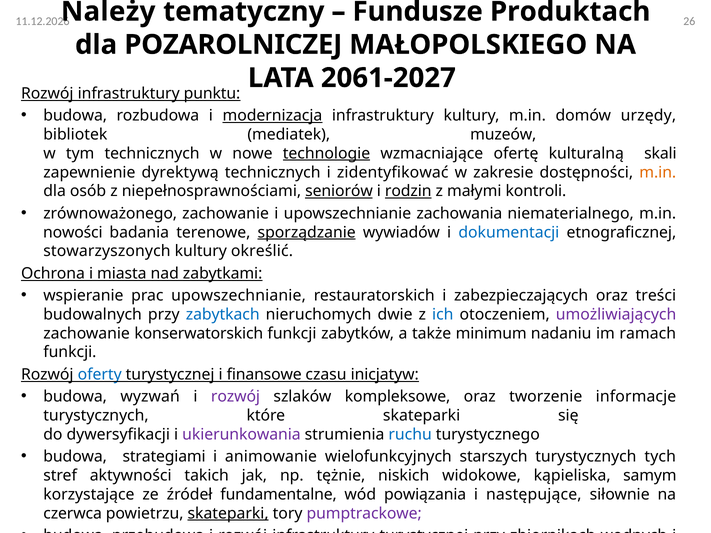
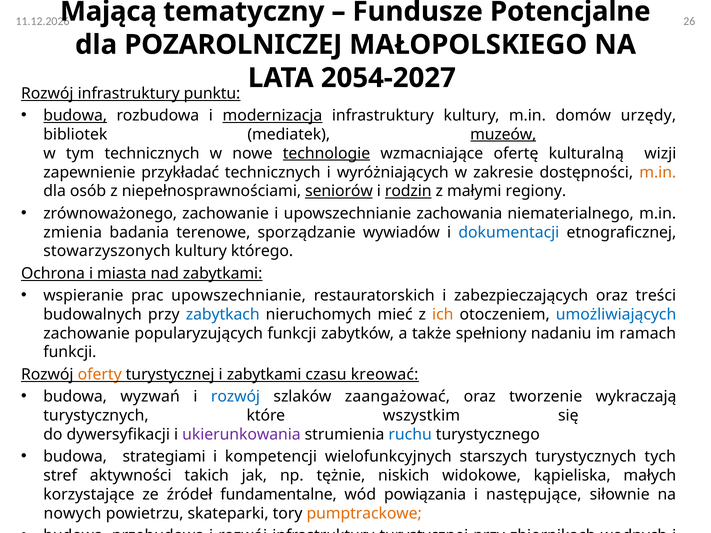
Należy: Należy -> Mającą (108, 12)
Produktach: Produktach -> Potencjalne (570, 12)
2061-2027: 2061-2027 -> 2054-2027 (388, 78)
budowa underline: none -> present (75, 116)
muzeów underline: none -> present (503, 134)
skali: skali -> wizji (660, 153)
dyrektywą: dyrektywą -> przykładać (180, 172)
zidentyfikować: zidentyfikować -> wyróżniających (393, 172)
kontroli: kontroli -> regiony (536, 191)
nowości: nowości -> zmienia (73, 232)
sporządzanie underline: present -> none (307, 232)
określić: określić -> którego (262, 251)
dwie: dwie -> mieć (395, 315)
ich colour: blue -> orange (443, 315)
umożliwiających colour: purple -> blue (616, 315)
konserwatorskich: konserwatorskich -> popularyzujących (199, 333)
minimum: minimum -> spełniony (491, 333)
oferty colour: blue -> orange (100, 375)
i finansowe: finansowe -> zabytkami (264, 375)
inicjatyw: inicjatyw -> kreować (385, 375)
rozwój colour: purple -> blue (236, 397)
kompleksowe: kompleksowe -> zaangażować (397, 397)
informacje: informacje -> wykraczają (636, 397)
które skateparki: skateparki -> wszystkim (422, 416)
animowanie: animowanie -> kompetencji (271, 457)
samym: samym -> małych (650, 476)
czerwca: czerwca -> nowych (72, 514)
skateparki underline: present -> none (228, 514)
pumptrackowe colour: purple -> orange (364, 514)
